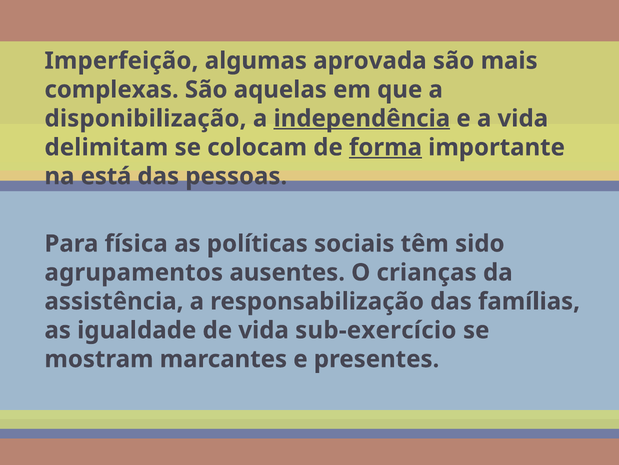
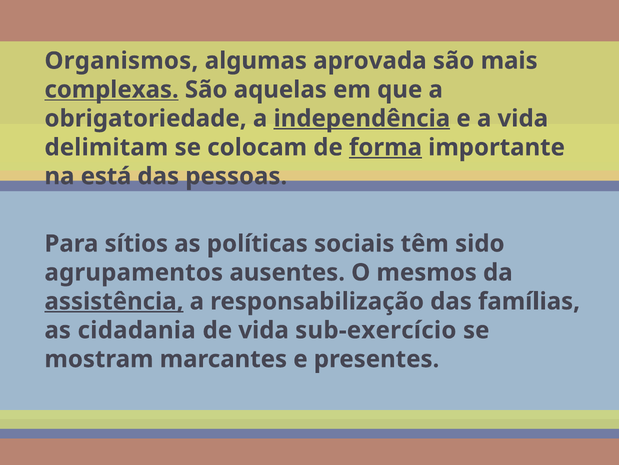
Imperfeição: Imperfeição -> Organismos (121, 61)
complexas underline: none -> present (112, 90)
disponibilização: disponibilização -> obrigatoriedade (146, 118)
física: física -> sítios (136, 243)
crianças: crianças -> mesmos (427, 272)
assistência underline: none -> present (114, 301)
igualdade: igualdade -> cidadania (137, 330)
